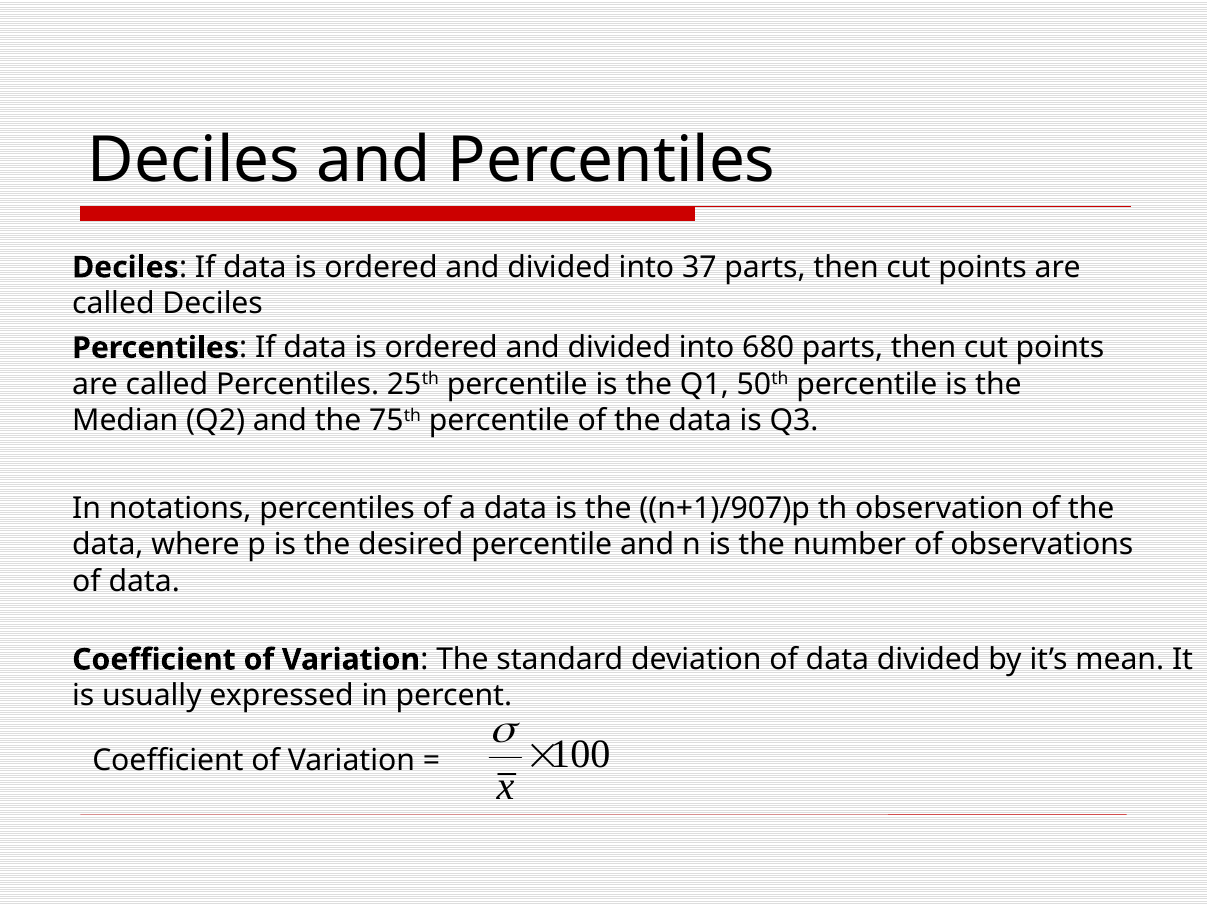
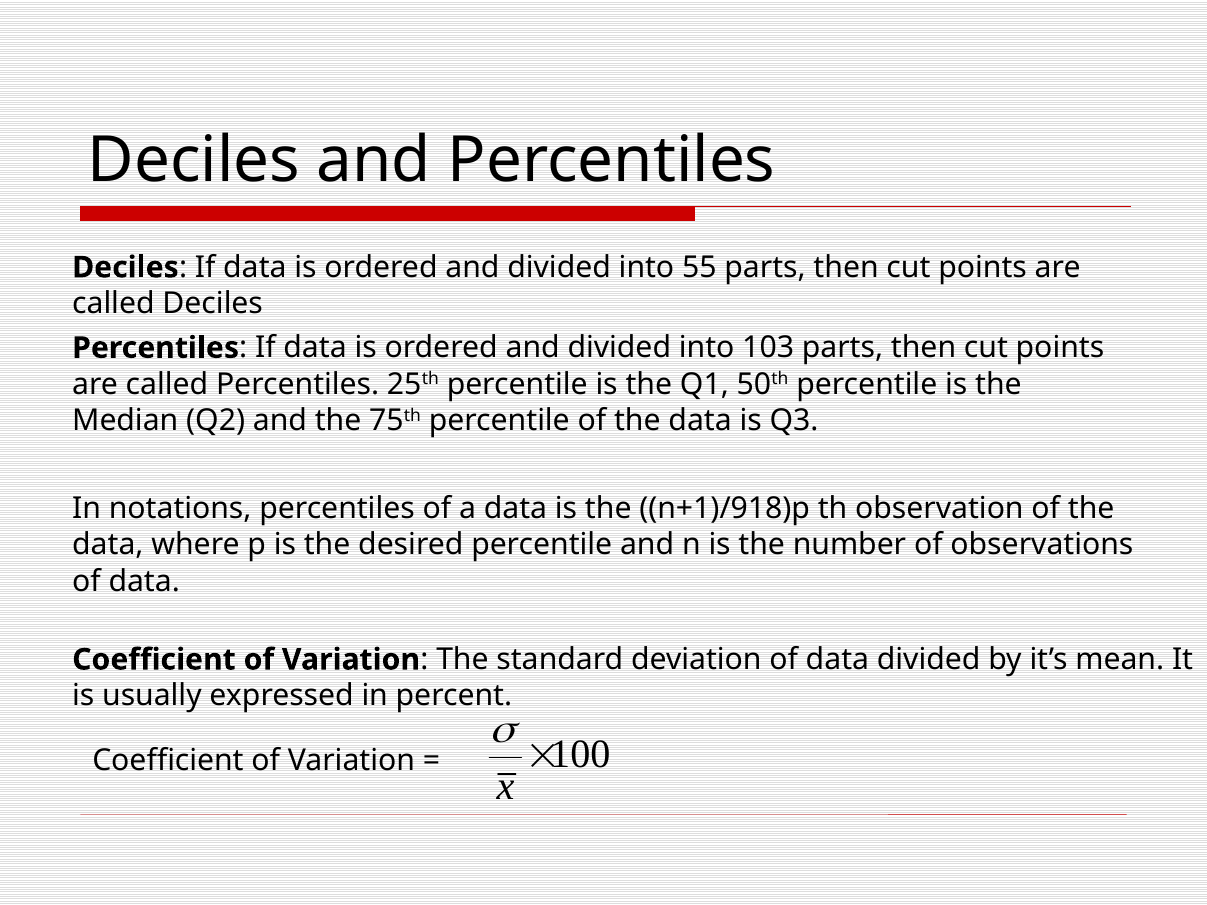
37: 37 -> 55 (699, 268)
680: 680 -> 103 (768, 348)
n+1)/907)p: n+1)/907)p -> n+1)/918)p (725, 509)
